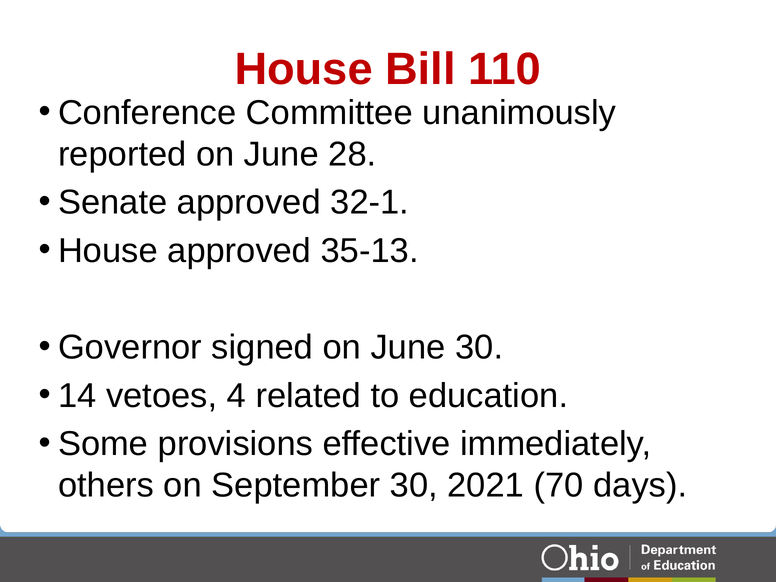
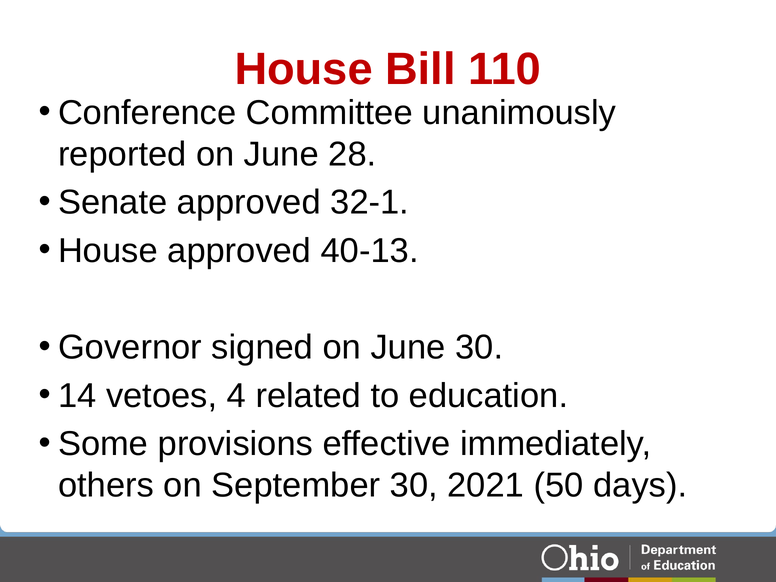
35-13: 35-13 -> 40-13 (370, 251)
70: 70 -> 50 (559, 485)
